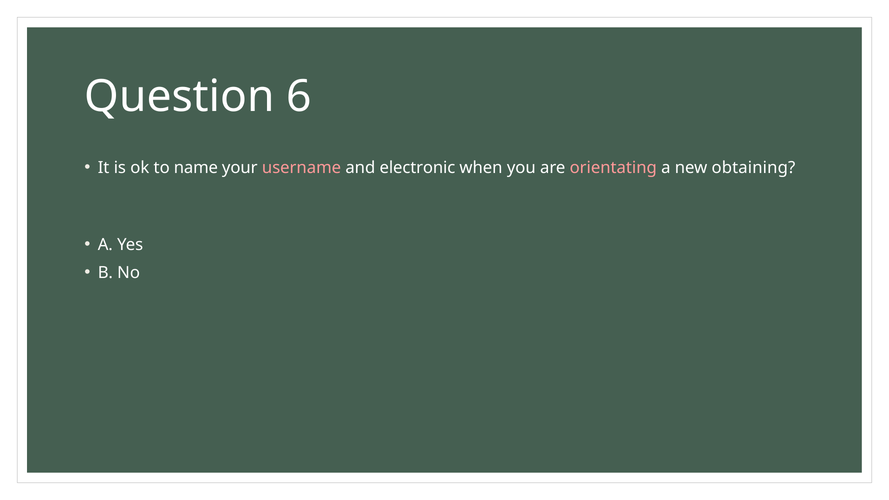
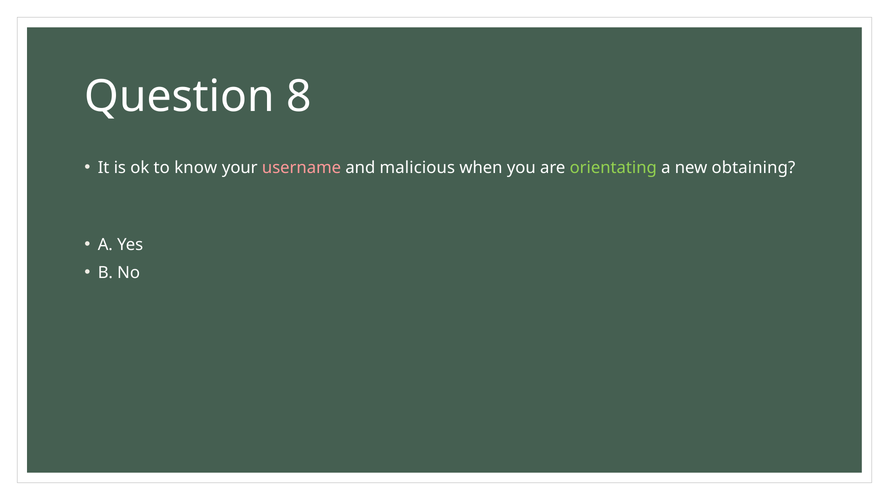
6: 6 -> 8 (299, 97)
name: name -> know (196, 168)
electronic: electronic -> malicious (417, 168)
orientating colour: pink -> light green (613, 168)
